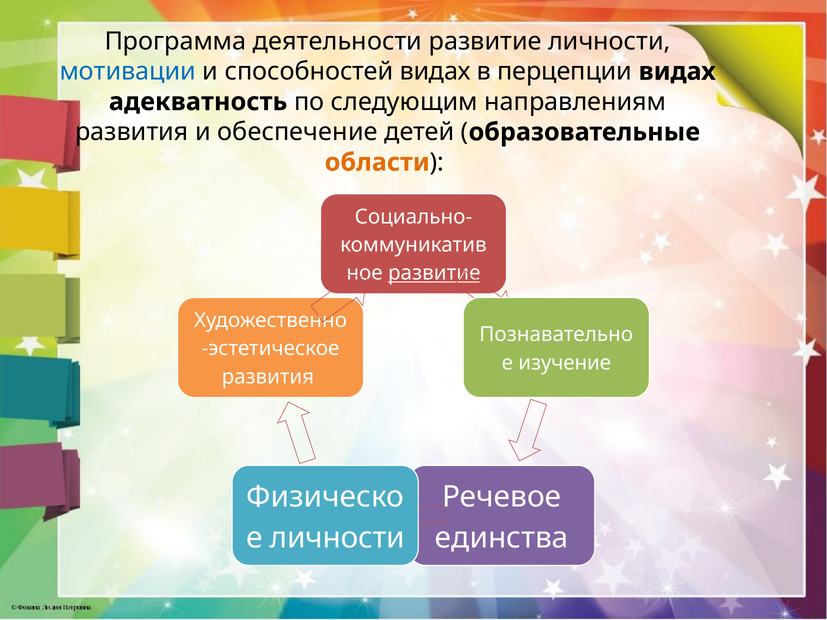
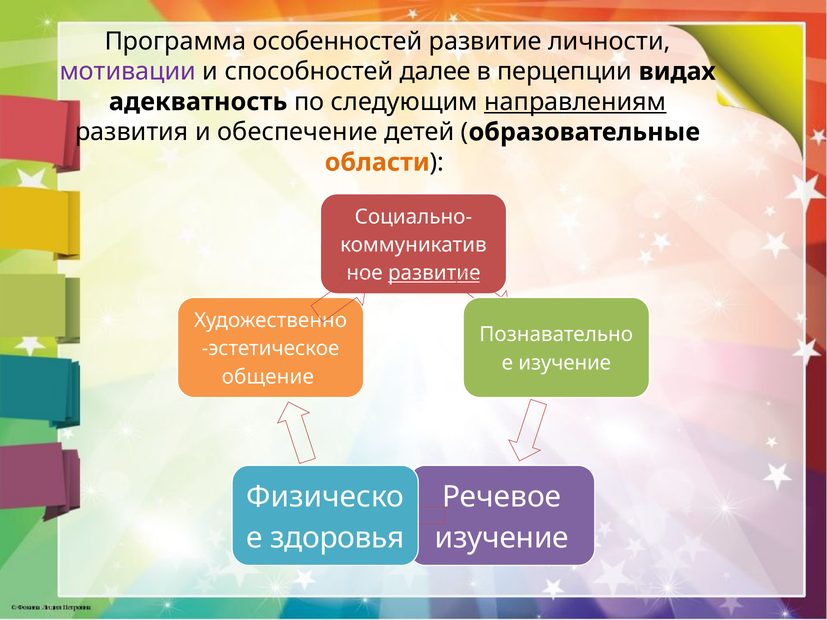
деятельности: деятельности -> особенностей (338, 41)
мотивации colour: blue -> purple (128, 72)
способностей видах: видах -> далее (435, 72)
направлениям underline: none -> present (575, 102)
развития: развития -> общение (268, 377)
личности: личности -> здоровья (337, 538)
единства: единства -> изучение (502, 538)
